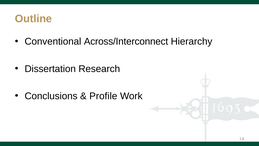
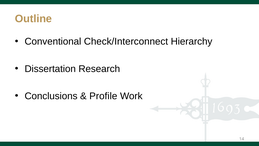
Across/Interconnect: Across/Interconnect -> Check/Interconnect (126, 41)
